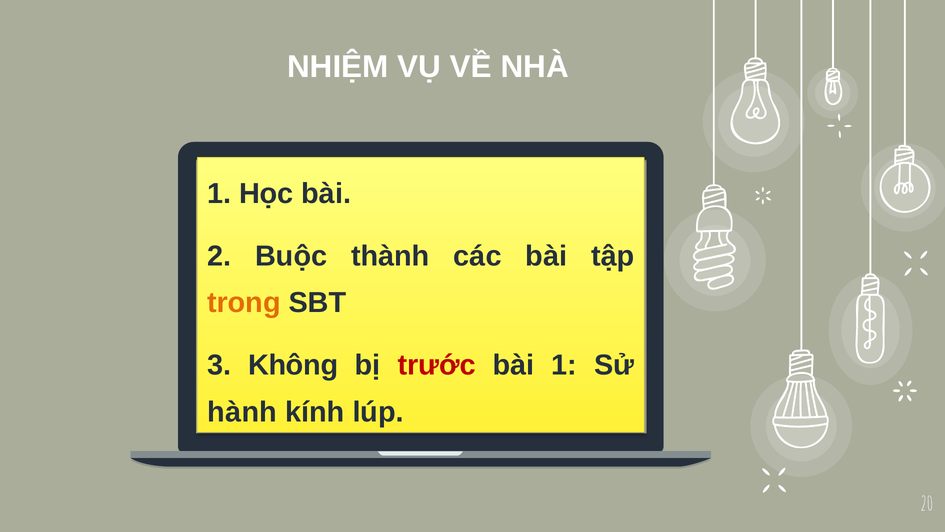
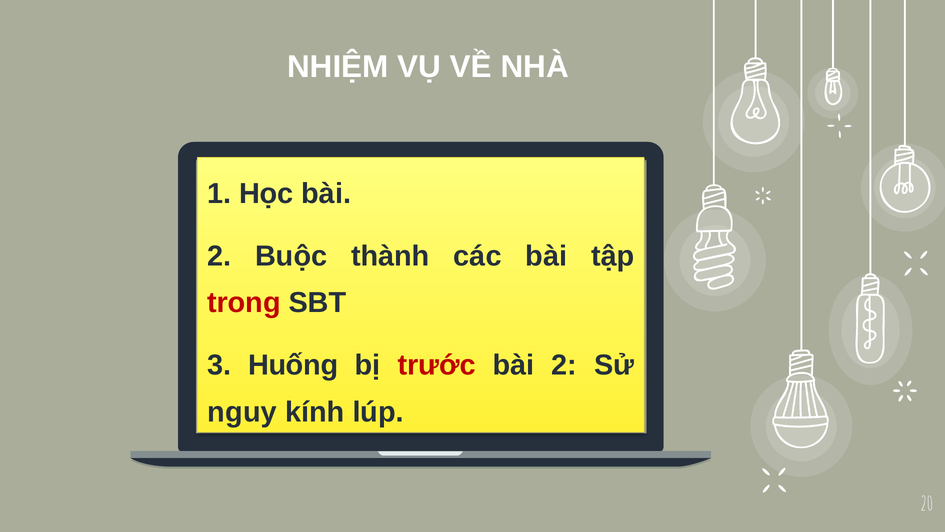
trong colour: orange -> red (244, 303)
Không: Không -> Huống (293, 365)
1: 1 -> 2 (564, 365)
hành: hành -> nguy (242, 412)
